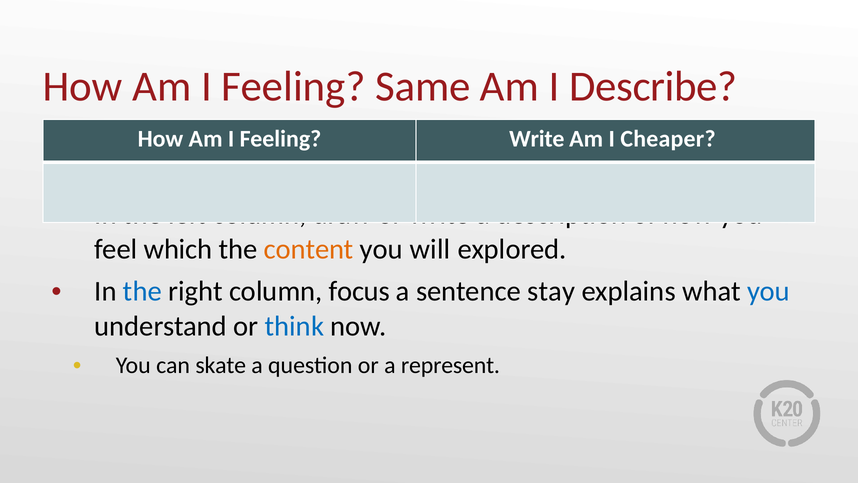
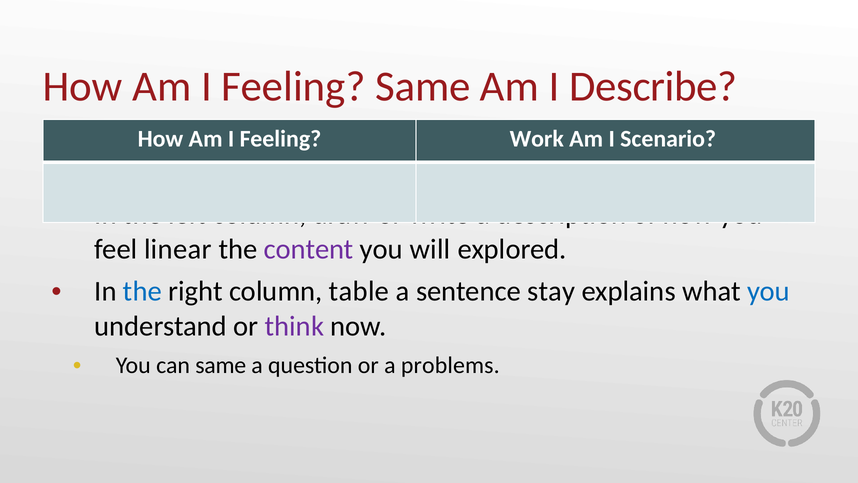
Feeling Write: Write -> Work (537, 139)
Cheaper: Cheaper -> Scenario (668, 139)
which: which -> linear (178, 249)
content colour: orange -> purple (309, 249)
focus: focus -> table (359, 291)
think colour: blue -> purple (294, 326)
can skate: skate -> same (221, 365)
represent: represent -> problems (450, 365)
